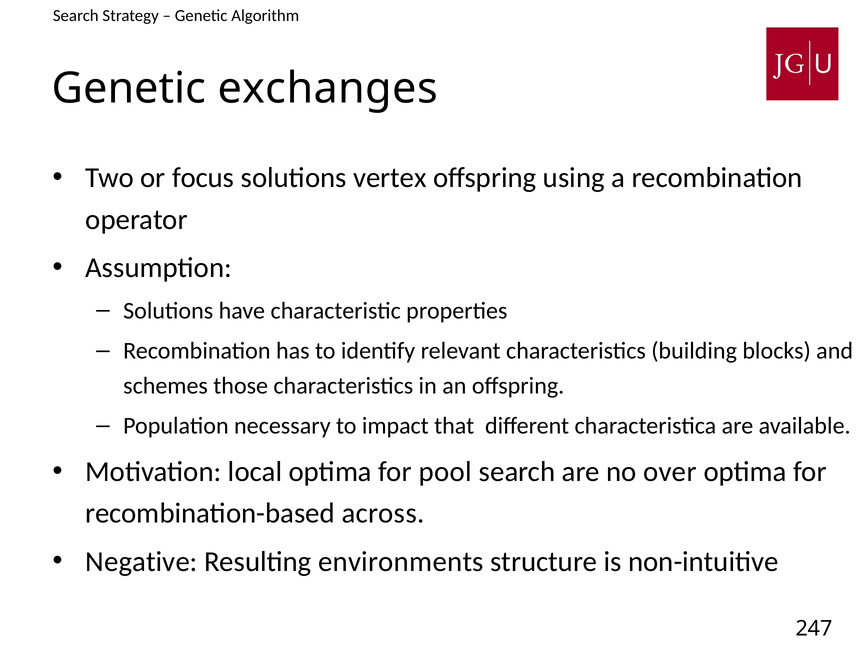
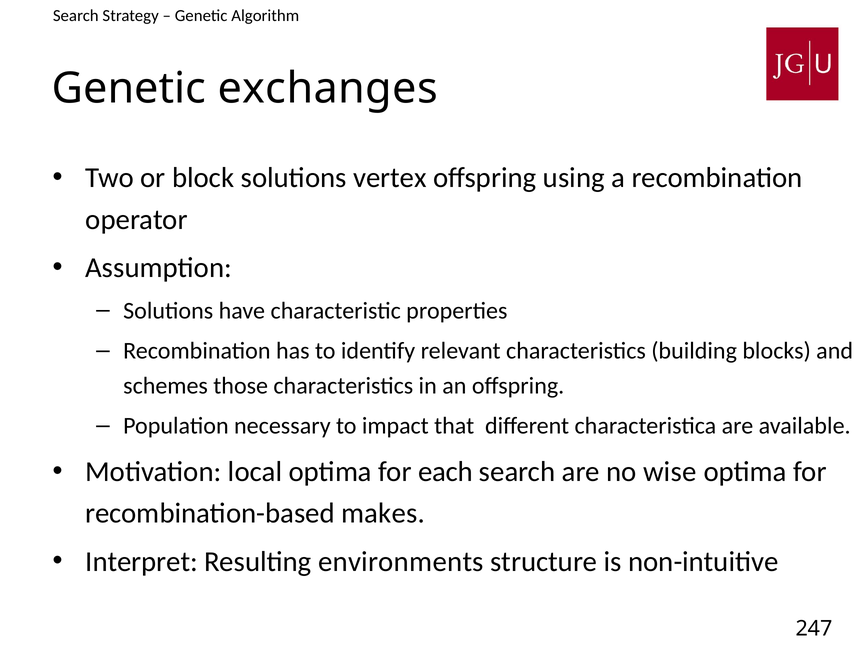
focus: focus -> block (203, 178)
pool: pool -> each (445, 472)
over: over -> wise (670, 472)
across: across -> makes (383, 513)
Negative: Negative -> Interpret (142, 561)
